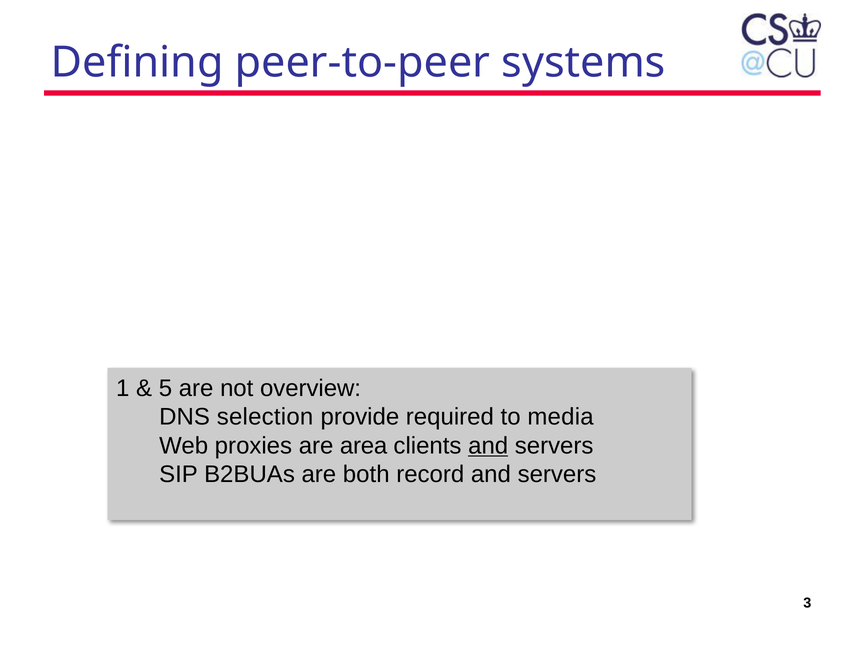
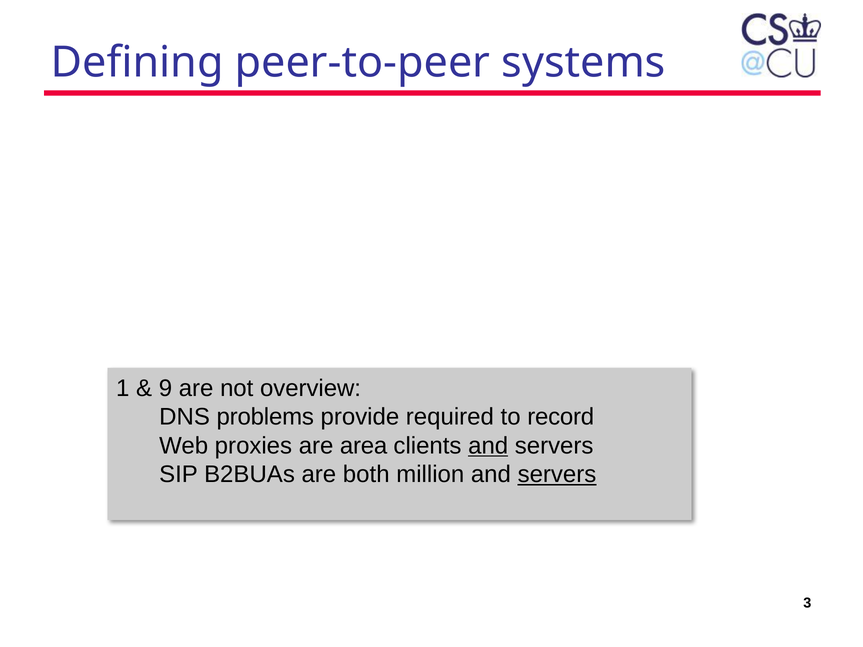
5: 5 -> 9 (165, 388)
selection: selection -> problems (265, 417)
media: media -> record (561, 417)
record: record -> million (430, 475)
servers underline: none -> present (557, 475)
